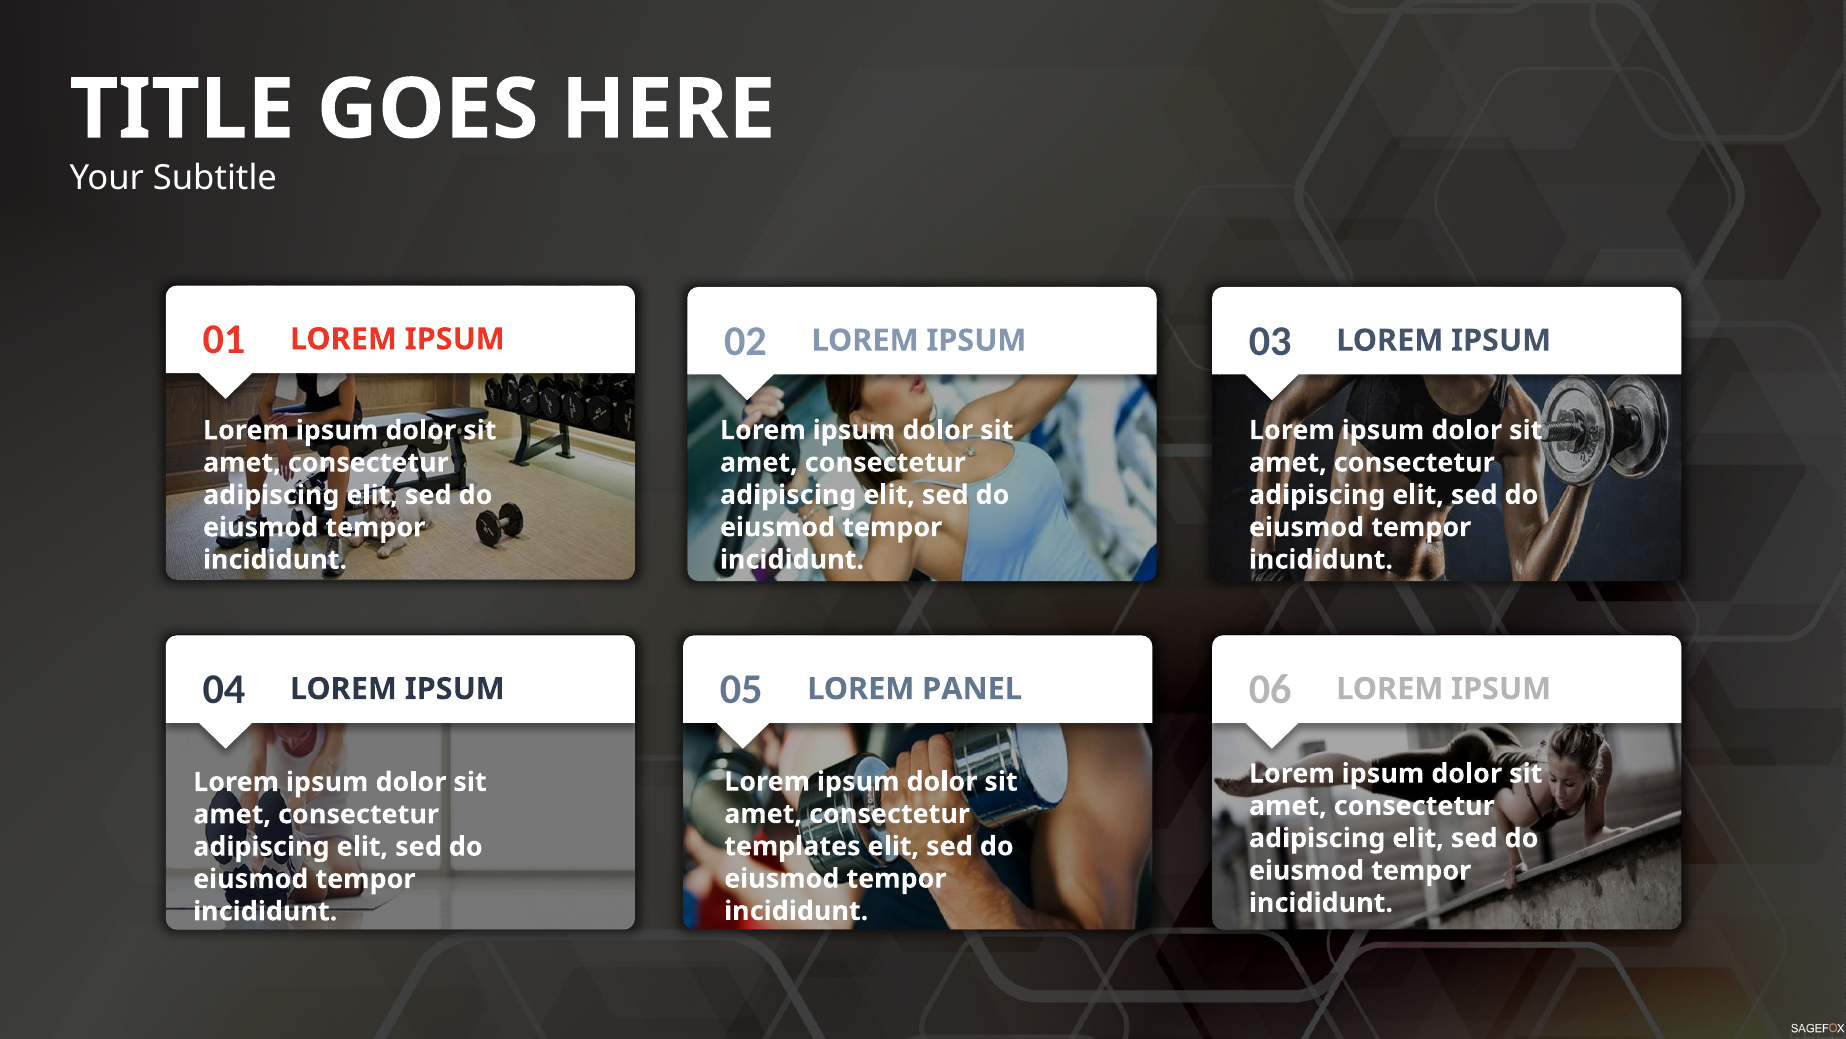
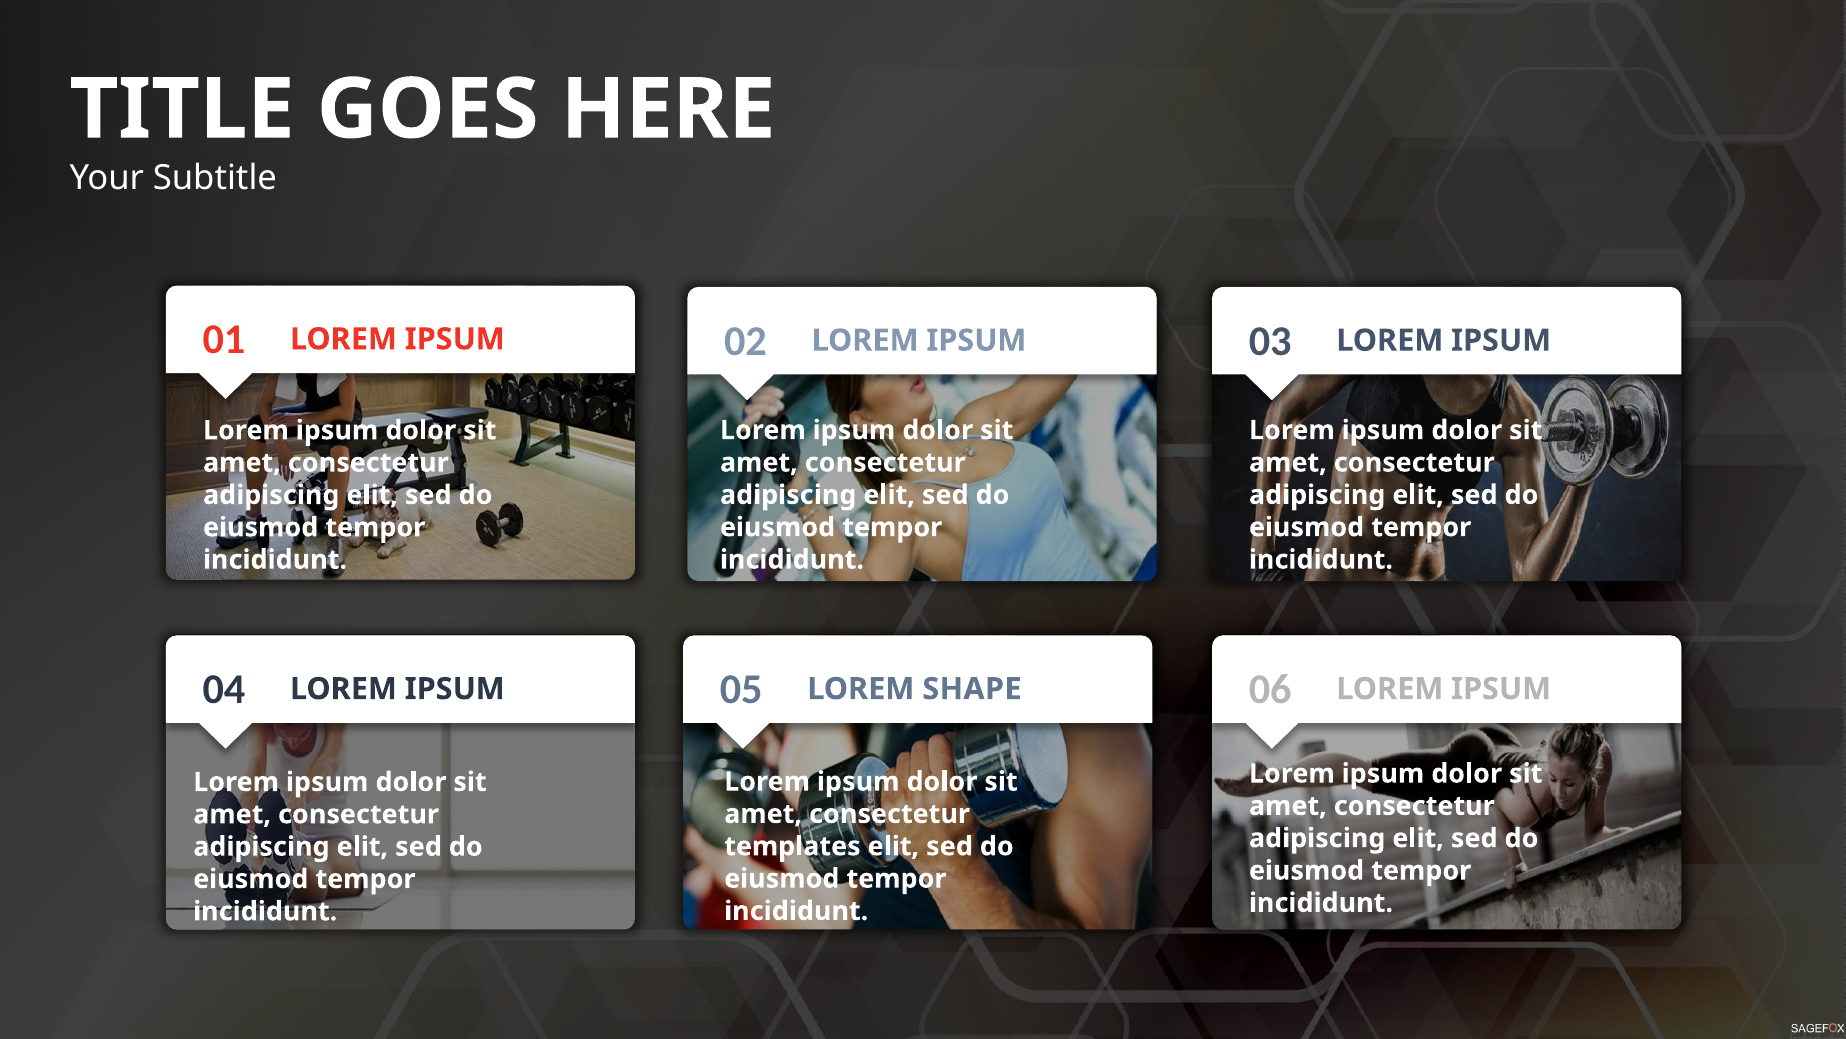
PANEL: PANEL -> SHAPE (972, 689)
